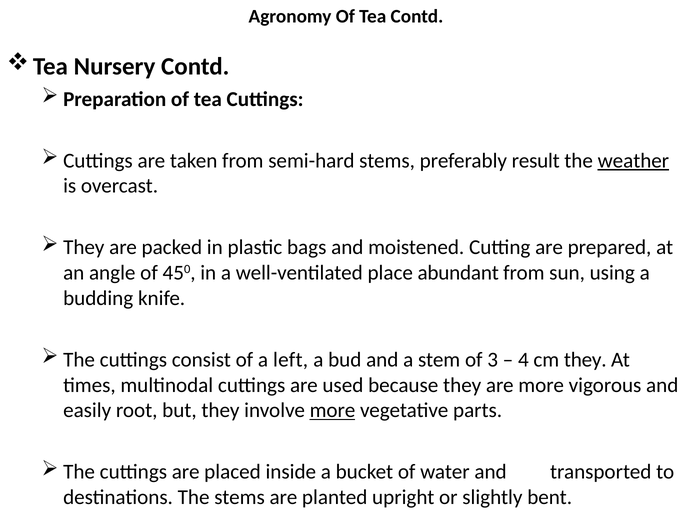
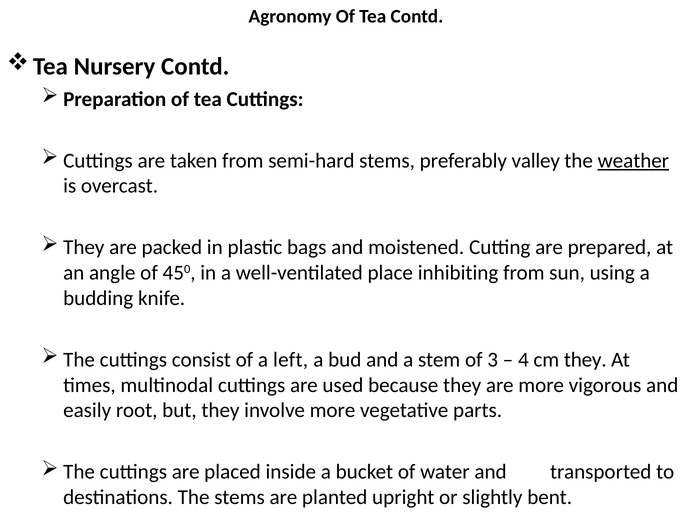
result: result -> valley (536, 161)
abundant: abundant -> inhibiting (458, 273)
more underline: present -> none (332, 410)
